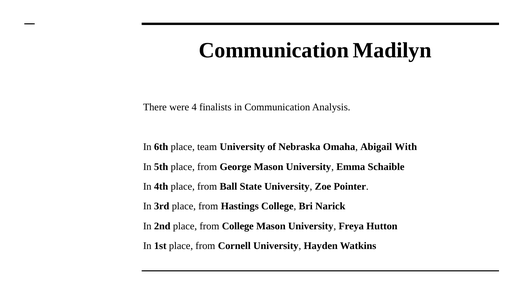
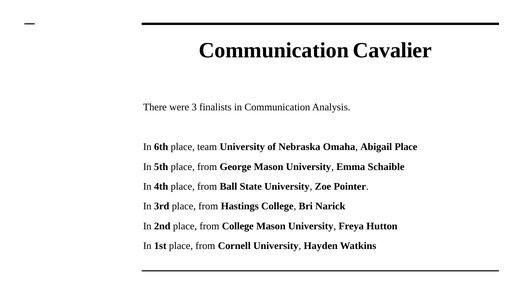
Madilyn: Madilyn -> Cavalier (392, 50)
4: 4 -> 3 (194, 107)
Abigail With: With -> Place (406, 147)
